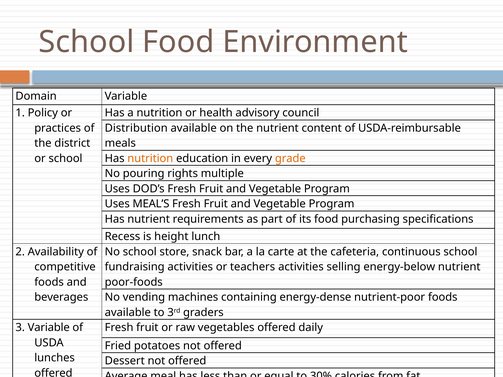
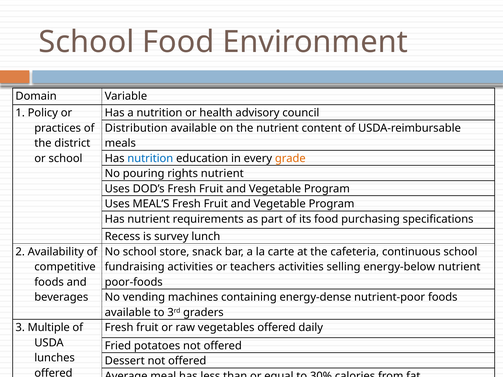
nutrition colour: orange -> blue (150, 159)
rights multiple: multiple -> nutrient (222, 174)
height: height -> survey (171, 237)
3 Variable: Variable -> Multiple (49, 328)
